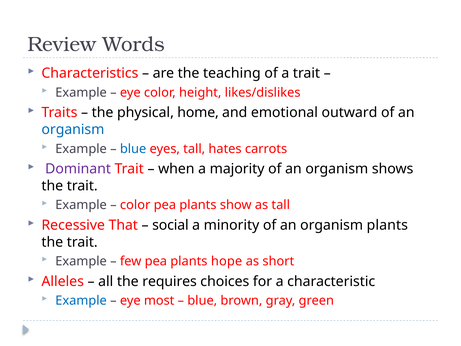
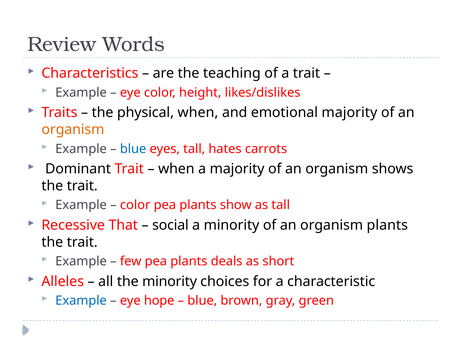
physical home: home -> when (198, 113)
emotional outward: outward -> majority (349, 113)
organism colour: blue -> orange (73, 129)
Dominant colour: purple -> black (78, 169)
hope: hope -> deals (227, 261)
the requires: requires -> minority (170, 281)
most: most -> hope (159, 300)
